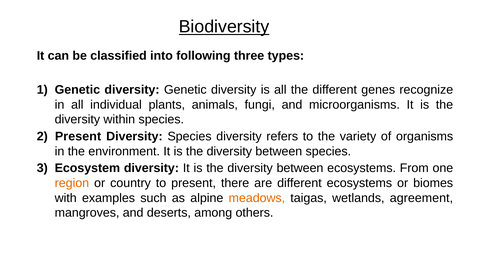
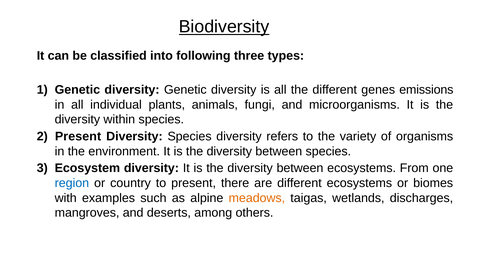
recognize: recognize -> emissions (426, 90)
region colour: orange -> blue (72, 183)
agreement: agreement -> discharges (421, 198)
